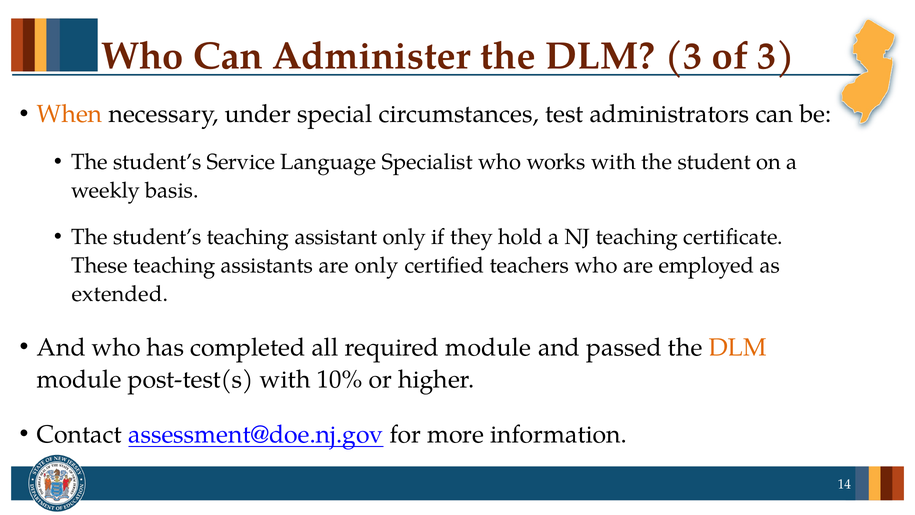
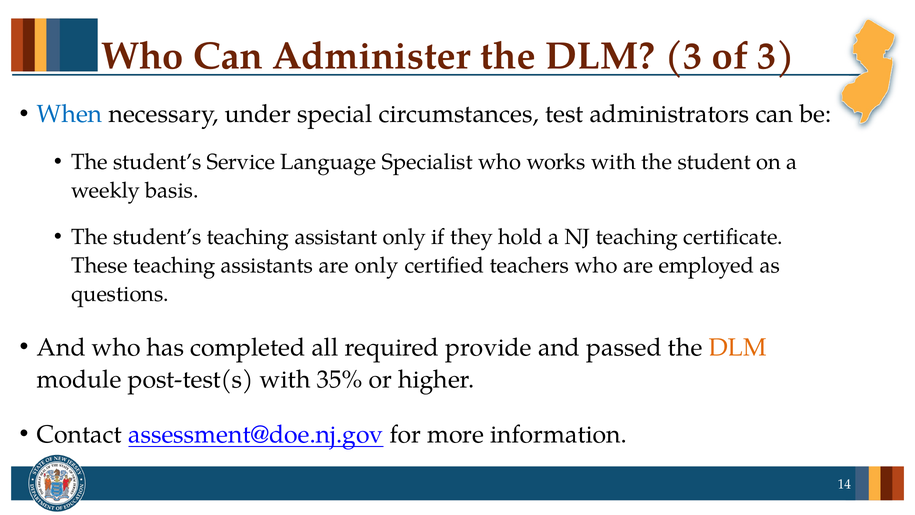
When colour: orange -> blue (70, 114)
extended: extended -> questions (120, 294)
required module: module -> provide (488, 347)
10%: 10% -> 35% (340, 379)
